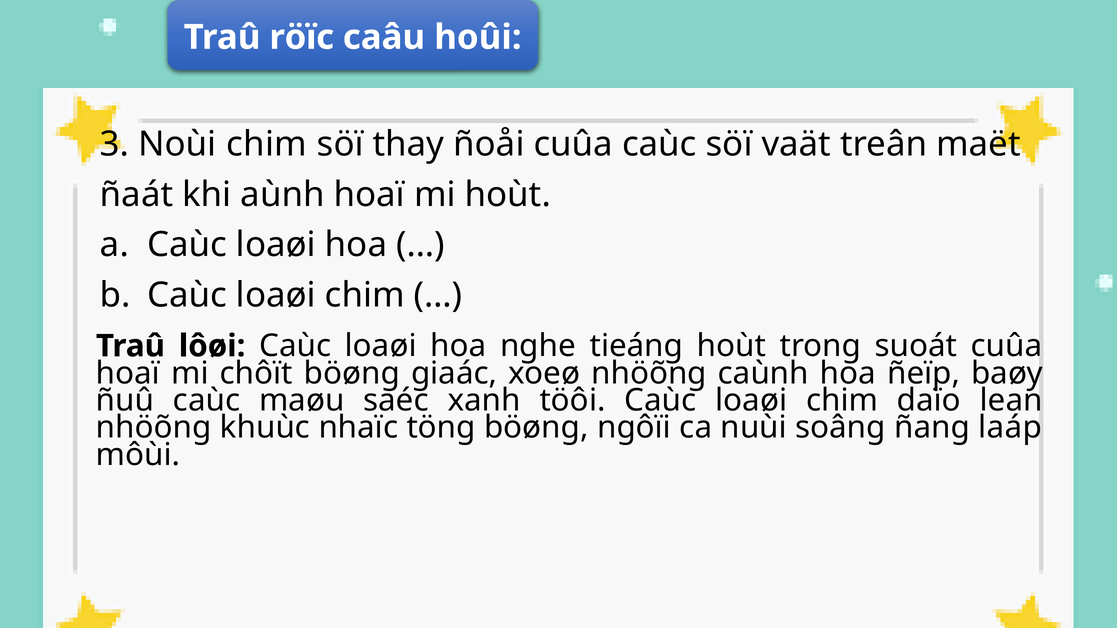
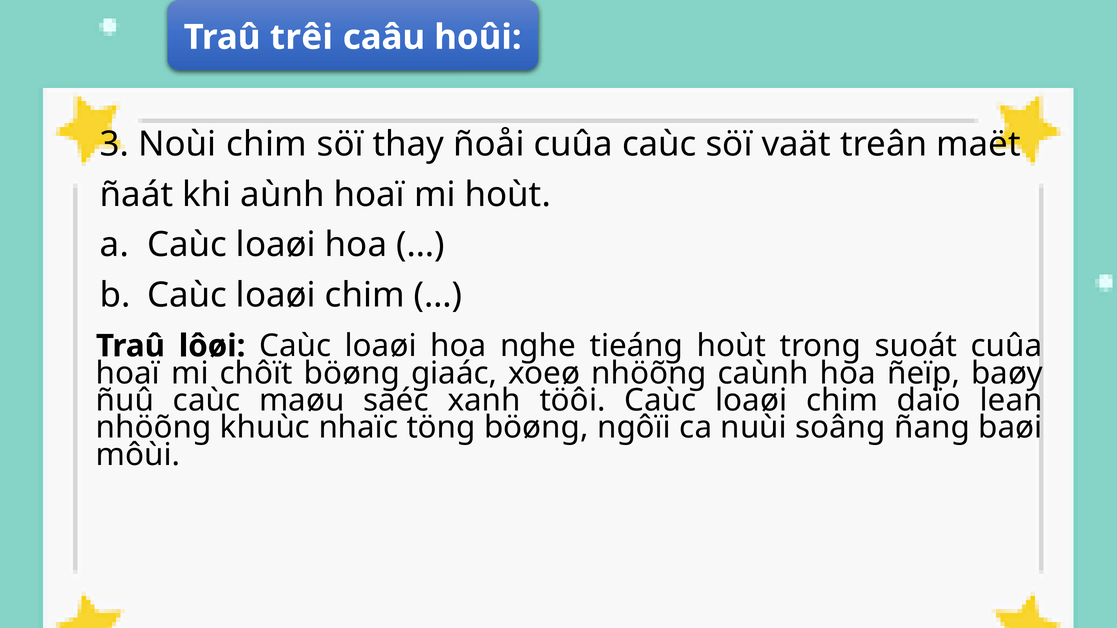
röïc: röïc -> trêi (301, 37)
laáp: laáp -> baøi (1010, 428)
